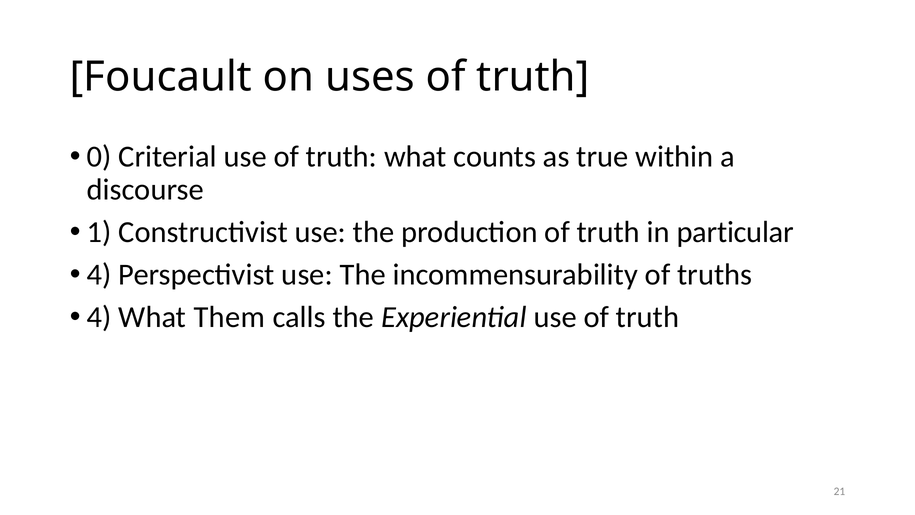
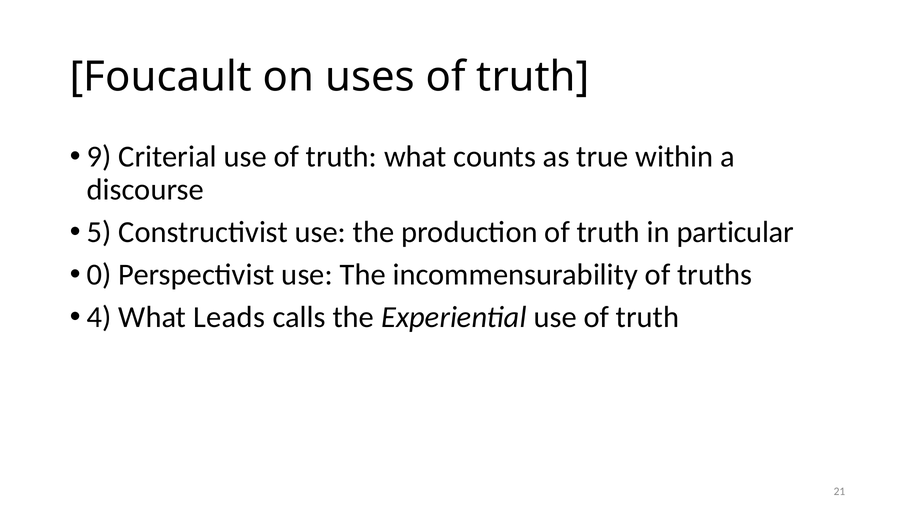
0: 0 -> 9 (99, 157)
1: 1 -> 5 (99, 232)
4: 4 -> 0 (99, 275)
Them: Them -> Leads (229, 317)
